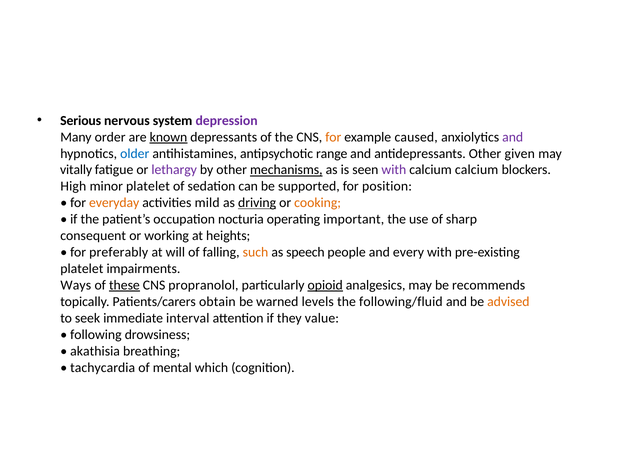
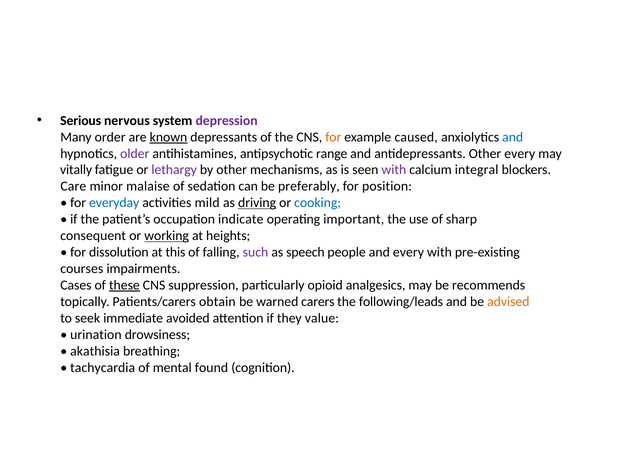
and colour: purple -> blue (513, 137)
older colour: blue -> purple (135, 153)
Other given: given -> every (520, 153)
mechanisms underline: present -> none (286, 170)
calcium calcium: calcium -> integral (477, 170)
High: High -> Care (73, 186)
minor platelet: platelet -> malaise (148, 186)
supported: supported -> preferably (309, 186)
everyday colour: orange -> blue (114, 203)
cooking colour: orange -> blue (318, 203)
nocturia: nocturia -> indicate (241, 219)
working underline: none -> present (167, 236)
preferably: preferably -> dissolution (119, 252)
will: will -> this (175, 252)
such colour: orange -> purple (256, 252)
platelet: platelet -> courses (82, 268)
Ways: Ways -> Cases (76, 285)
propranolol: propranolol -> suppression (204, 285)
opioid underline: present -> none (325, 285)
levels: levels -> carers (318, 301)
following/fluid: following/fluid -> following/leads (401, 301)
interval: interval -> avoided (188, 318)
following: following -> urination (96, 334)
which: which -> found (211, 367)
